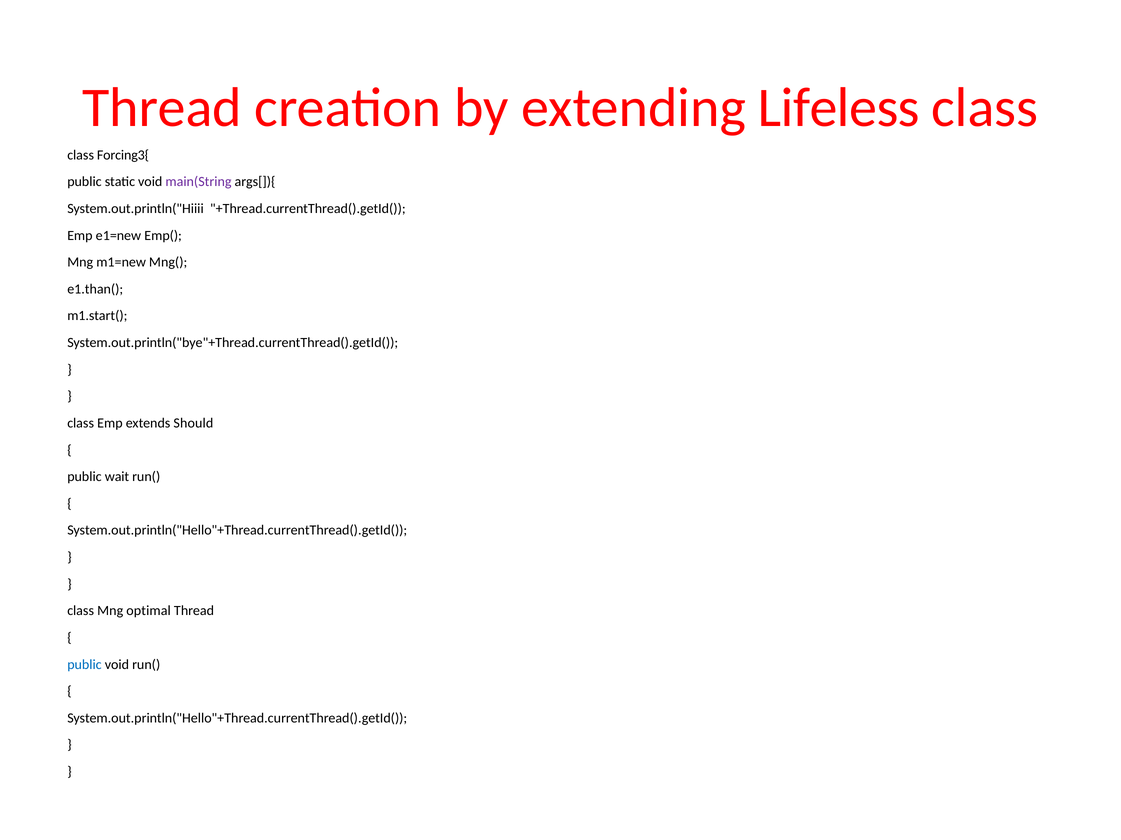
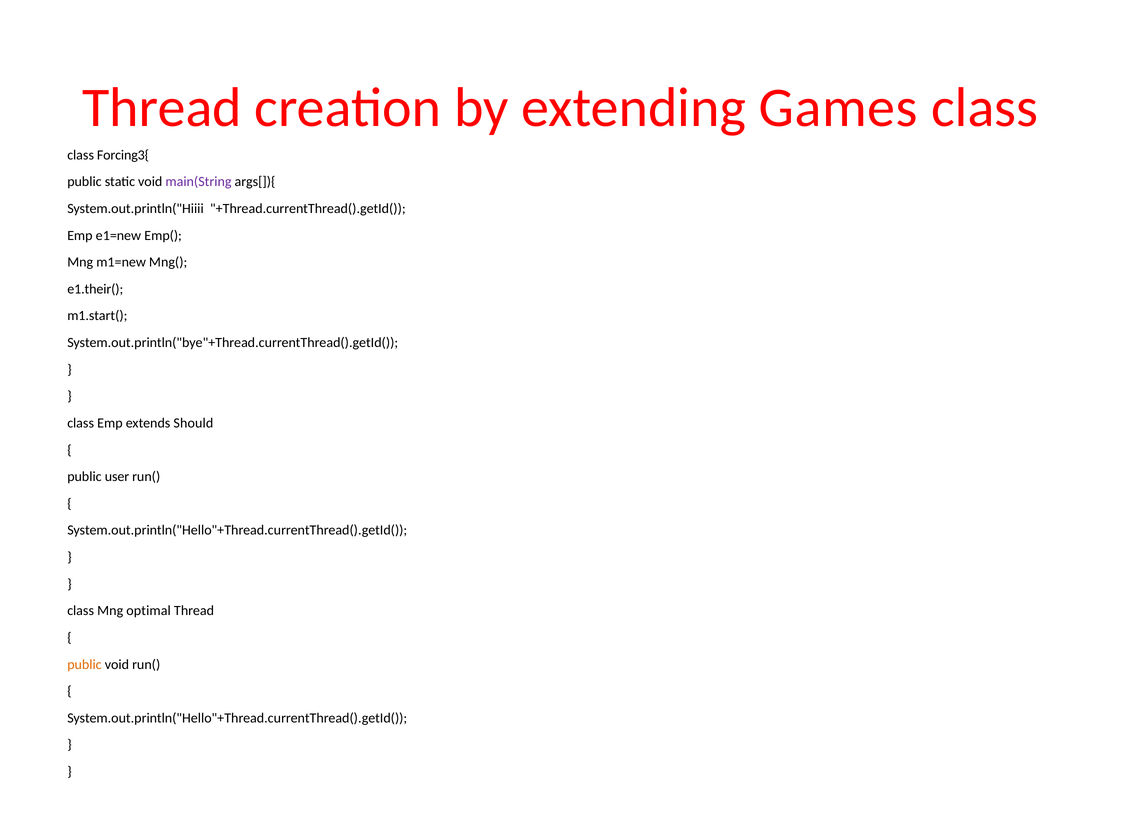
Lifeless: Lifeless -> Games (838, 108)
e1.than(: e1.than( -> e1.their( (95, 289)
wait: wait -> user (117, 477)
public colour: blue -> orange (84, 665)
